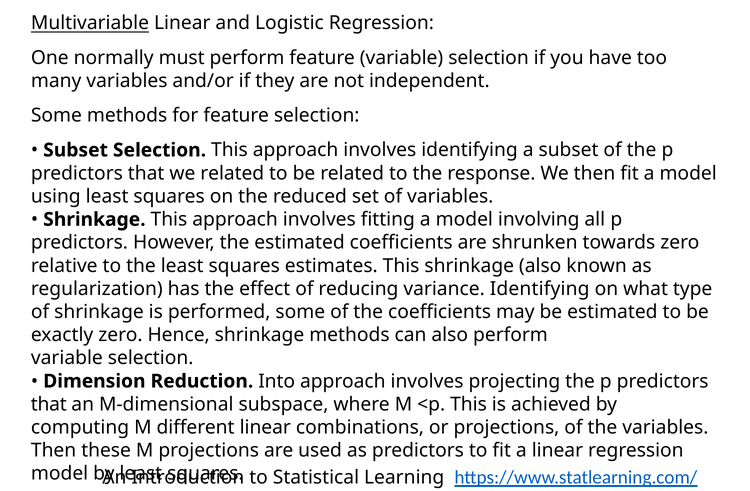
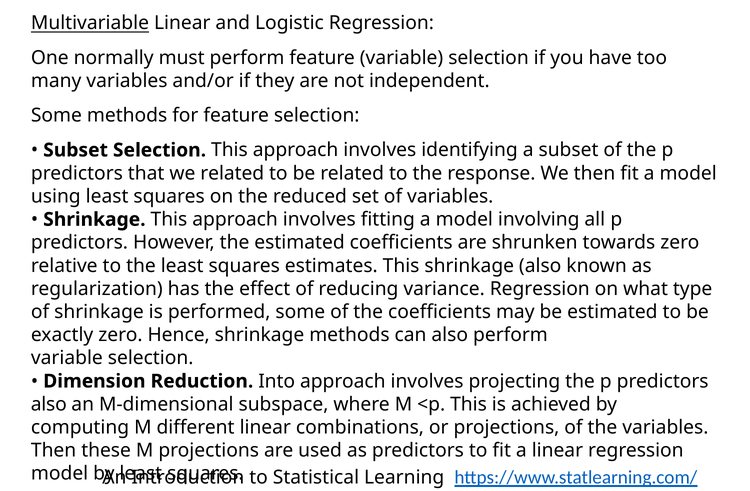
variance Identifying: Identifying -> Regression (540, 288)
that: that -> also (49, 404)
